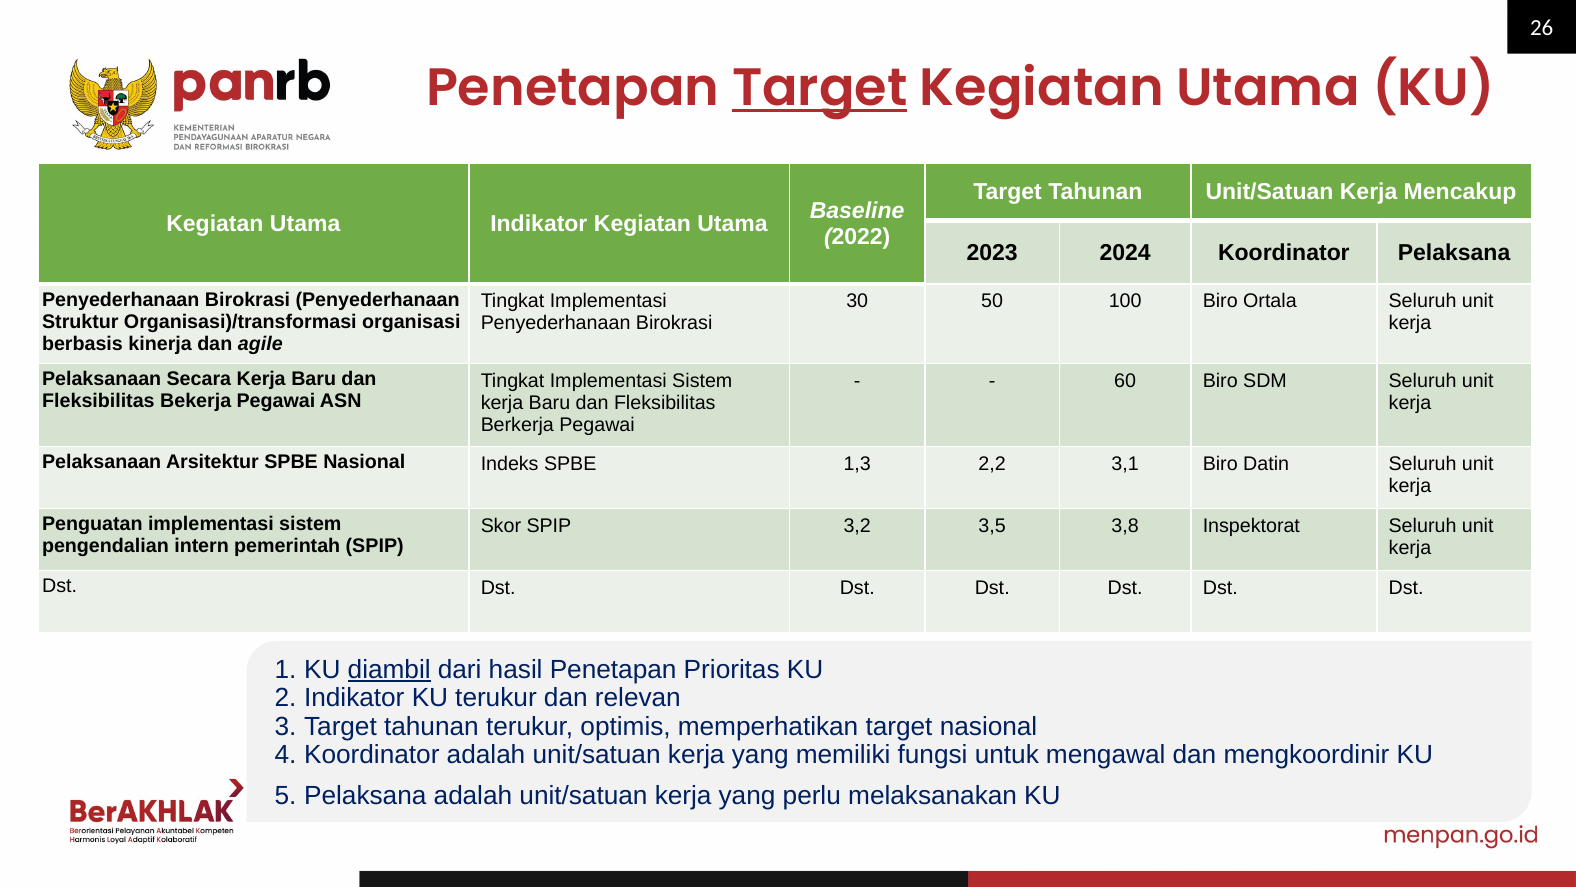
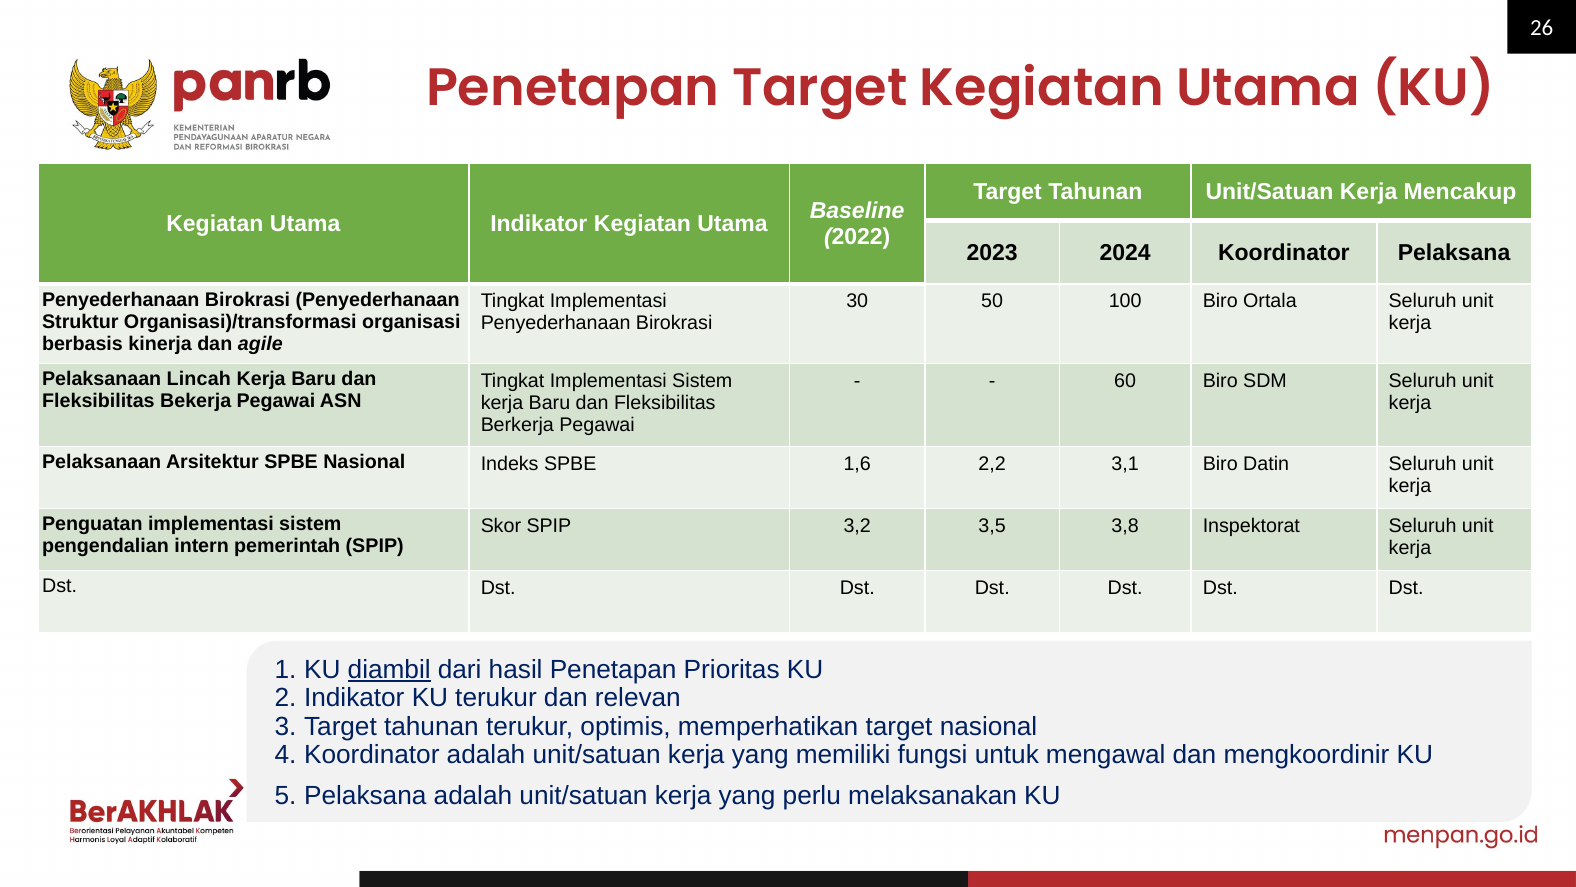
Target underline: present -> none (820, 88)
Secara: Secara -> Lincah (199, 379)
1,3: 1,3 -> 1,6 (857, 463)
